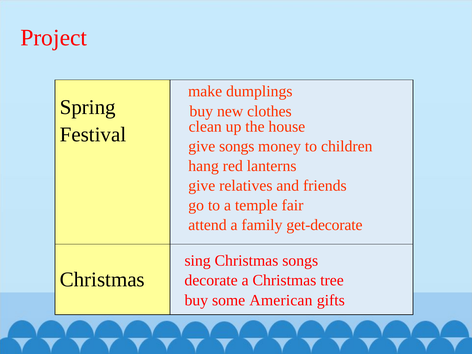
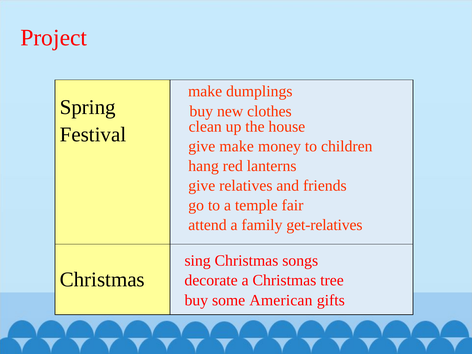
give songs: songs -> make (237, 146)
get-decorate: get-decorate -> get-relatives (324, 225)
